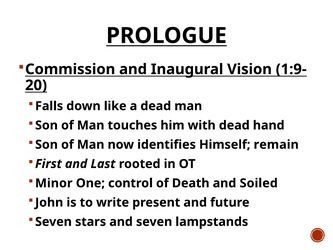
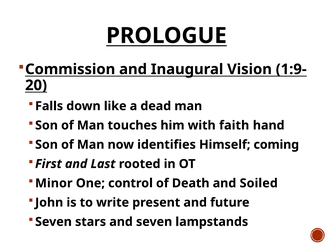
with dead: dead -> faith (234, 125)
remain: remain -> coming (276, 144)
